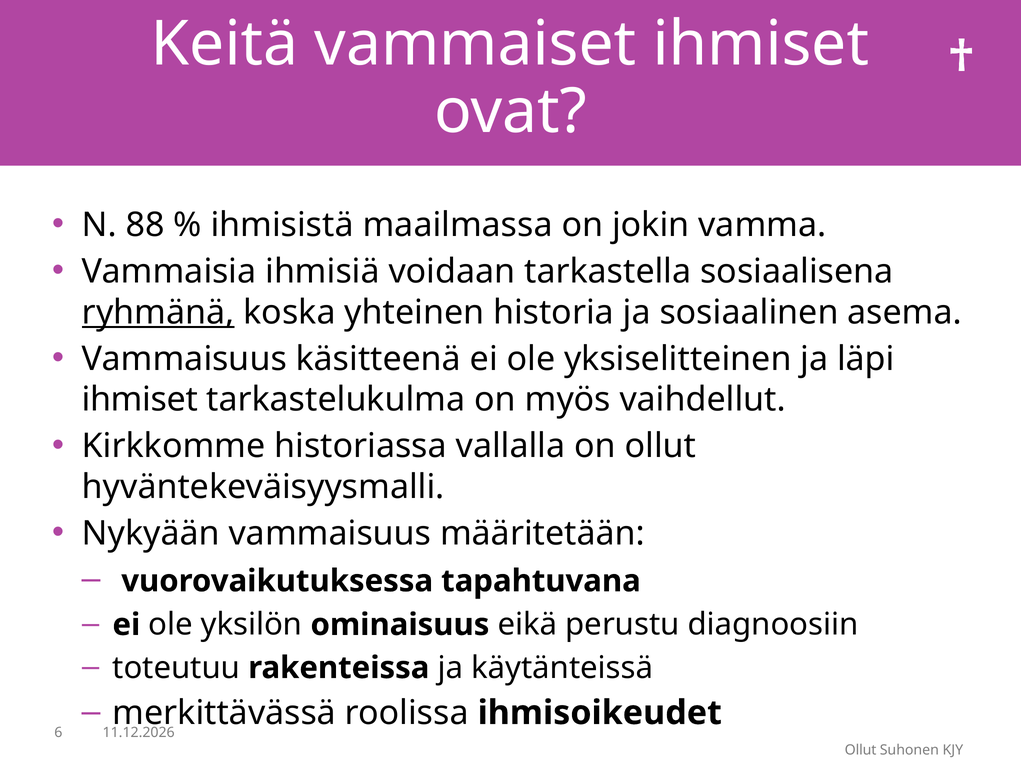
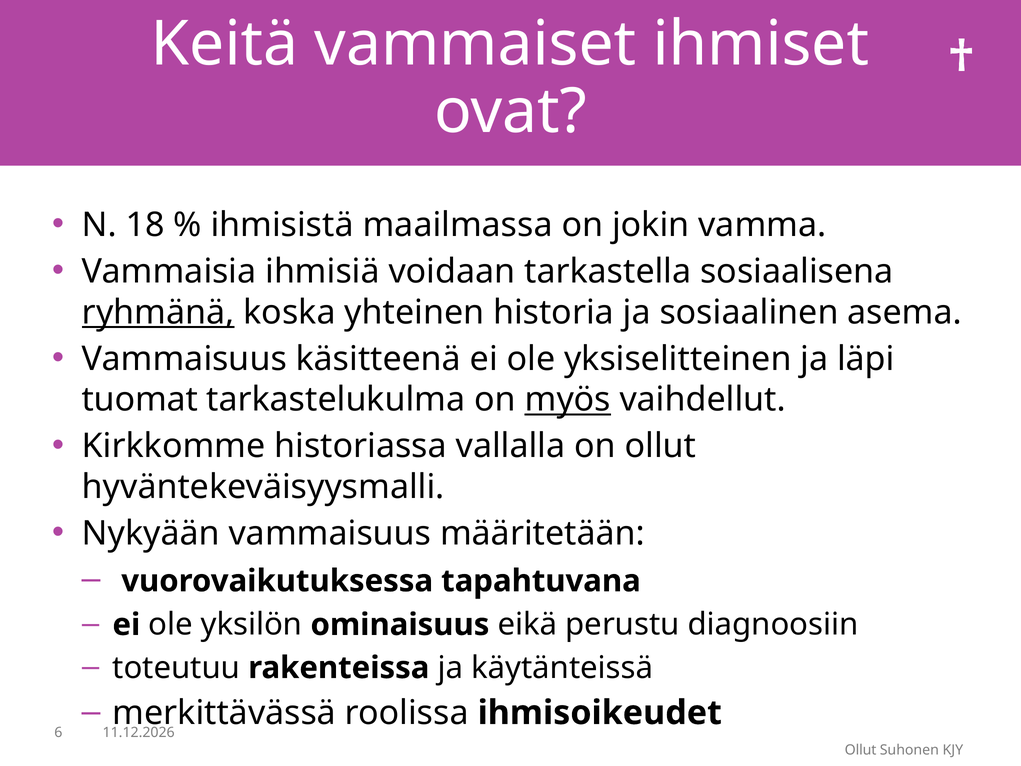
88: 88 -> 18 (145, 225)
ihmiset: ihmiset -> tuomat (140, 400)
myös underline: none -> present (568, 400)
